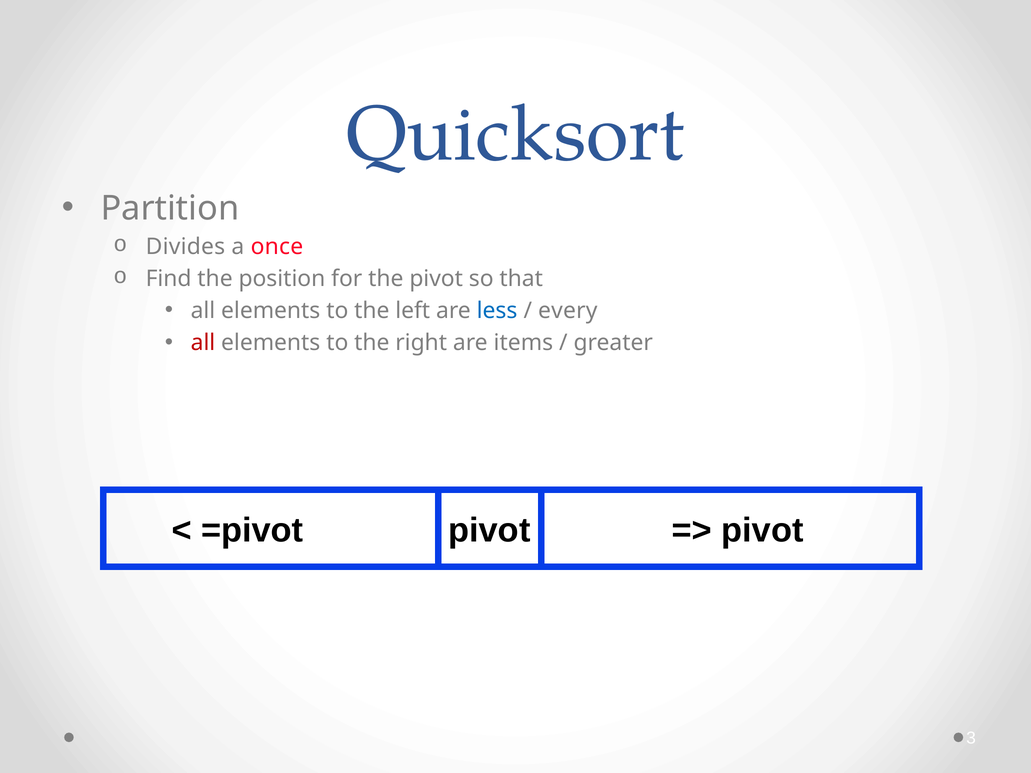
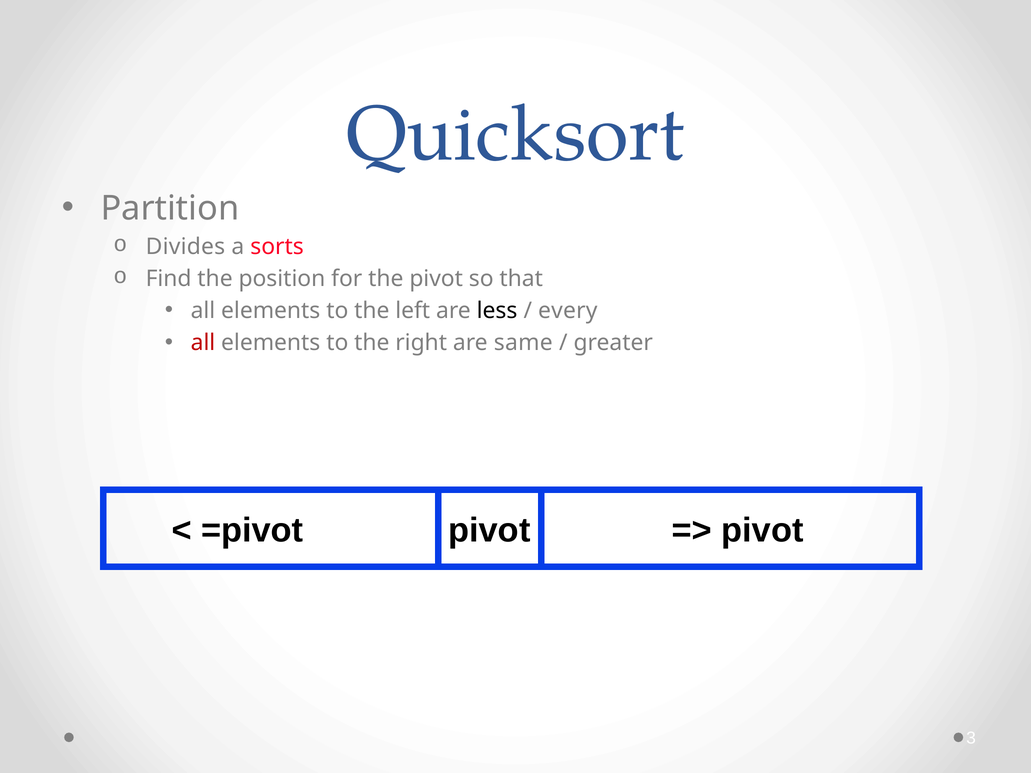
once: once -> sorts (277, 247)
less colour: blue -> black (497, 311)
items: items -> same (523, 343)
